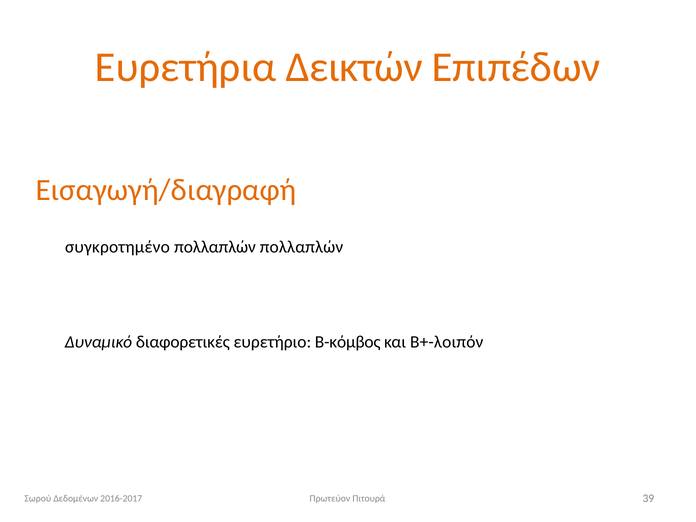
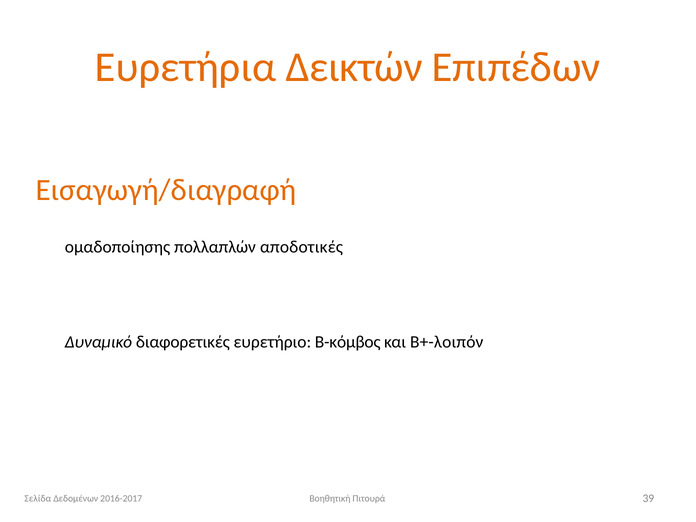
συγκροτημένο: συγκροτημένο -> ομαδοποίησης (118, 247)
πολλαπλών πολλαπλών: πολλαπλών -> αποδοτικές (302, 247)
Σωρού: Σωρού -> Σελίδα (38, 498)
Πρωτεύον: Πρωτεύον -> Βοηθητική (330, 498)
